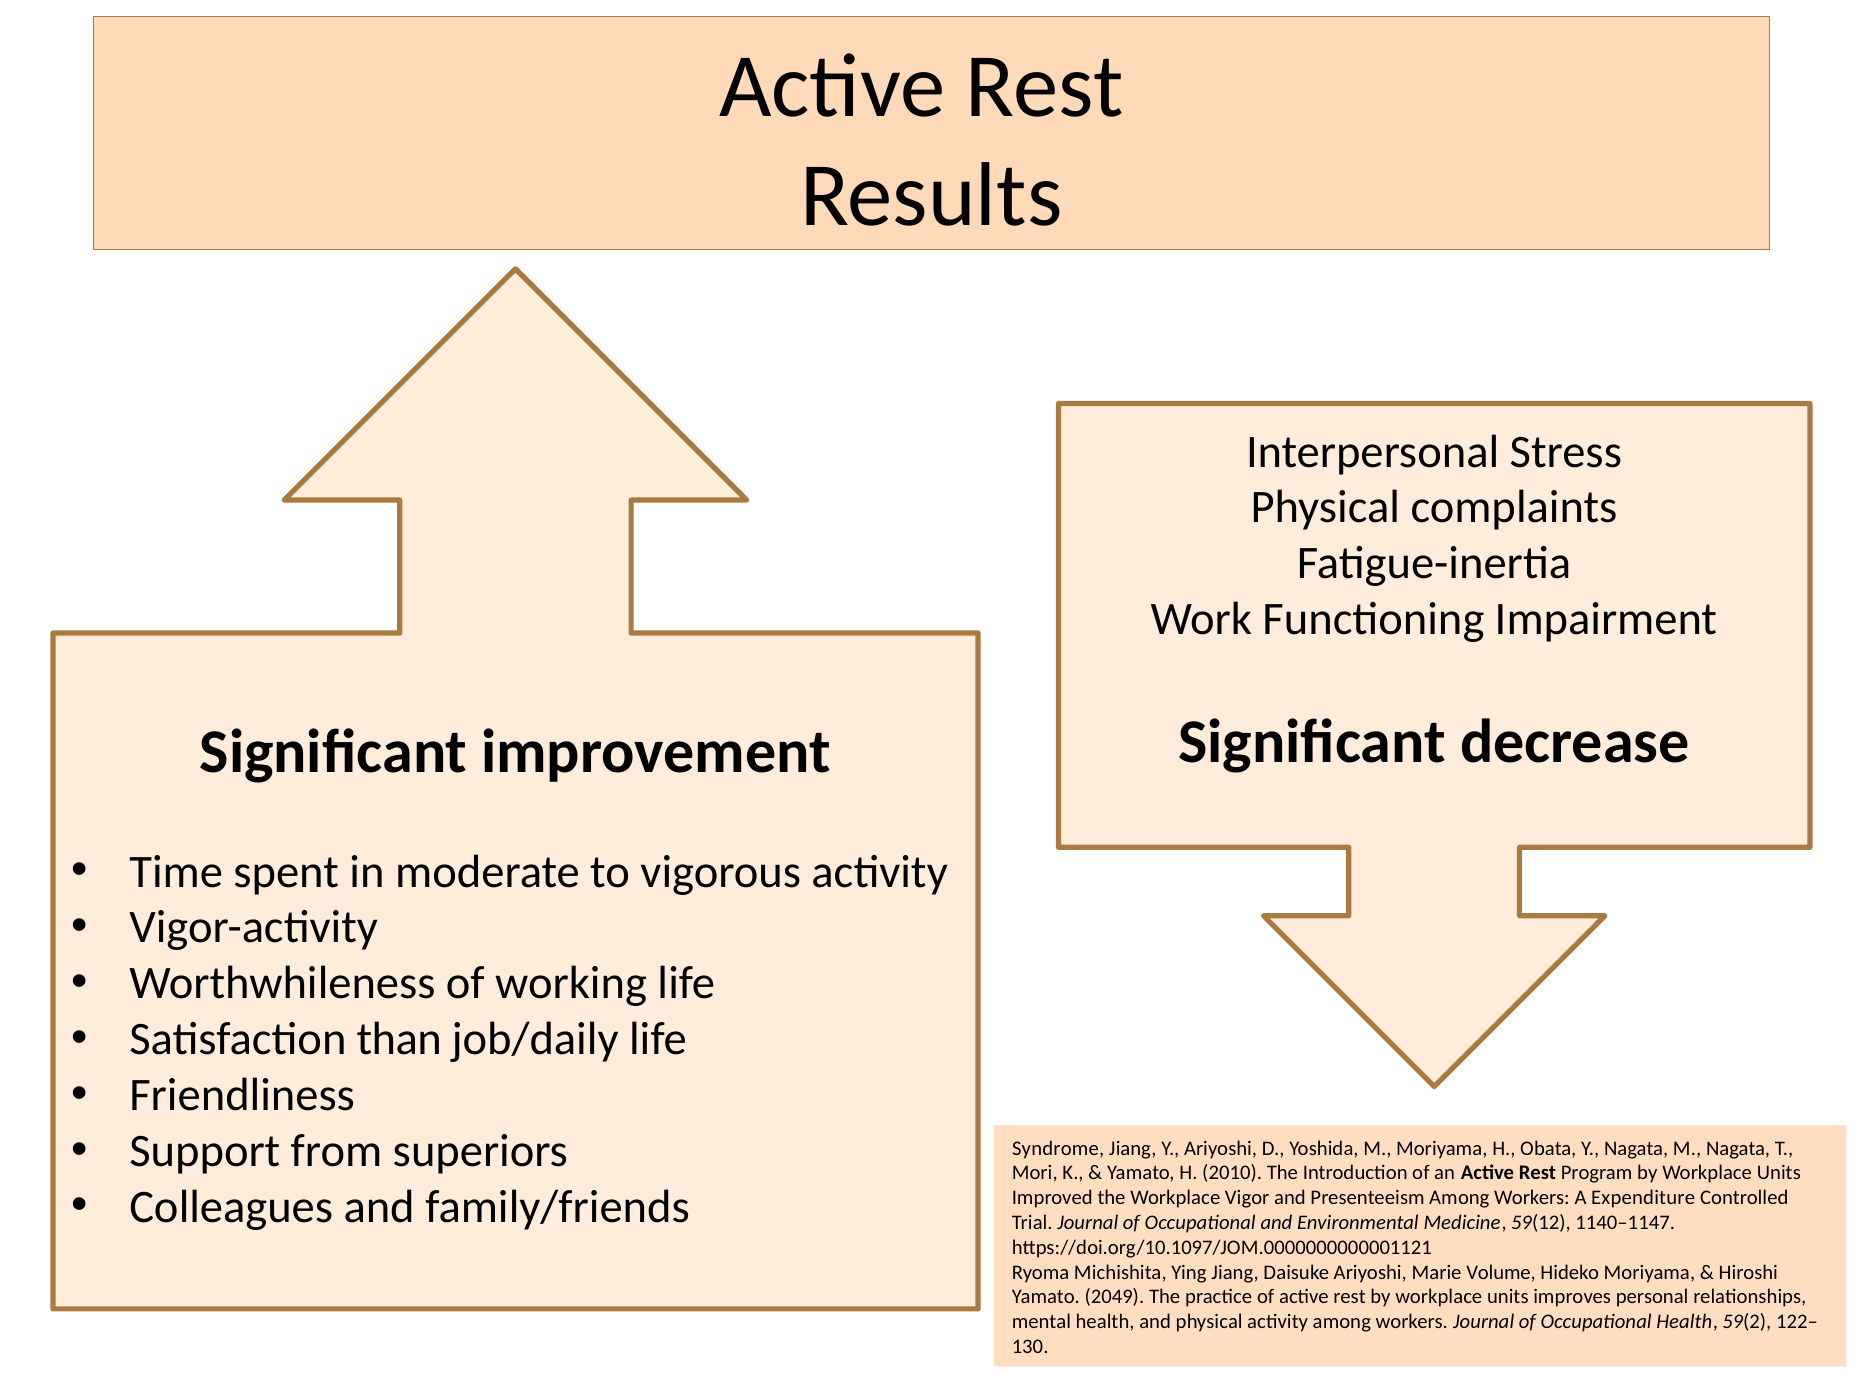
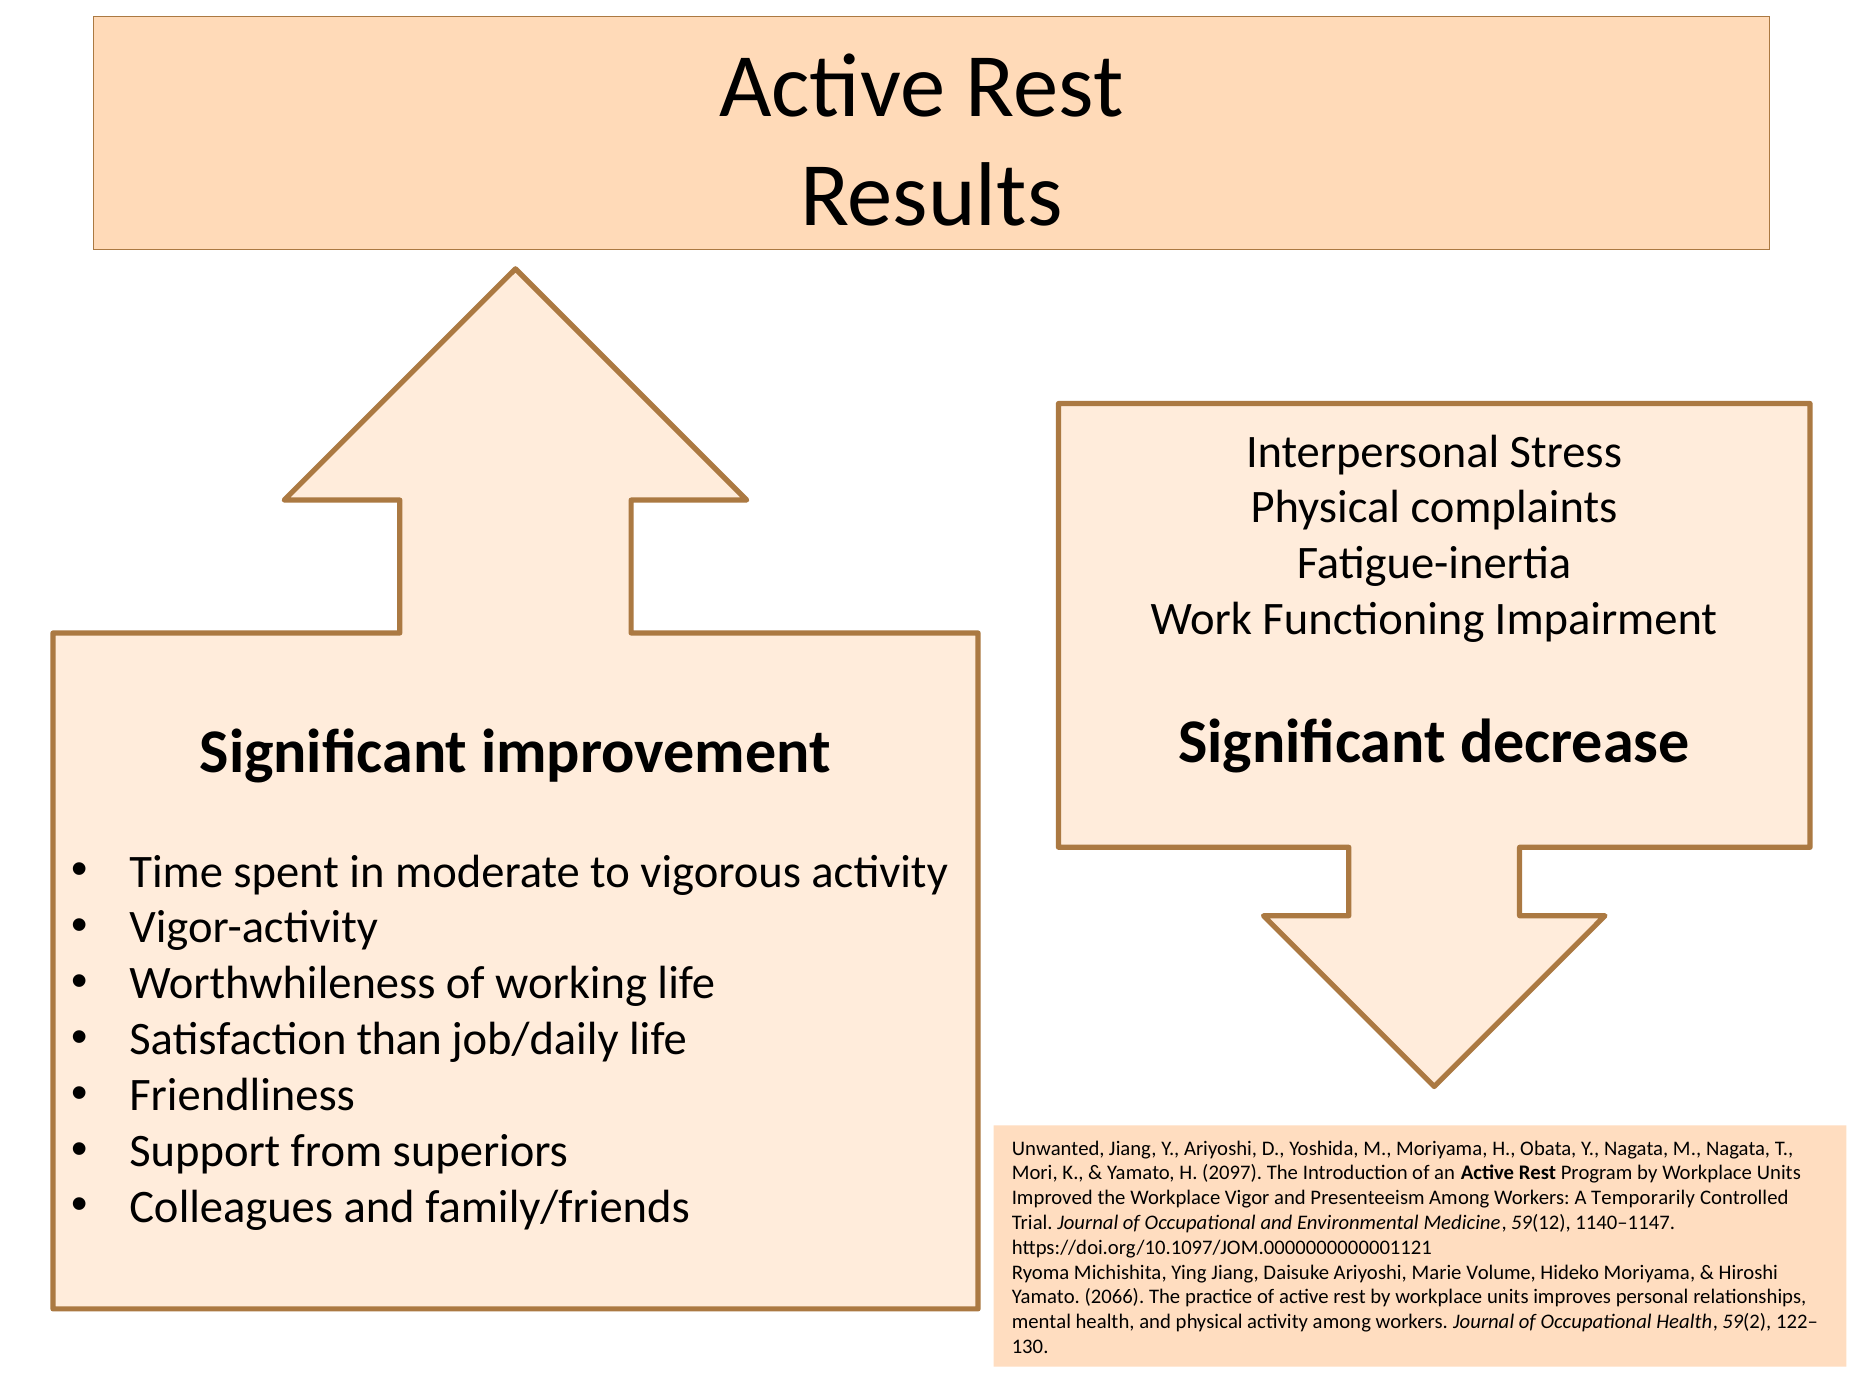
Syndrome: Syndrome -> Unwanted (1058, 1149)
2010: 2010 -> 2097 (1232, 1173)
Expenditure: Expenditure -> Temporarily (1643, 1198)
2049: 2049 -> 2066 (1114, 1297)
